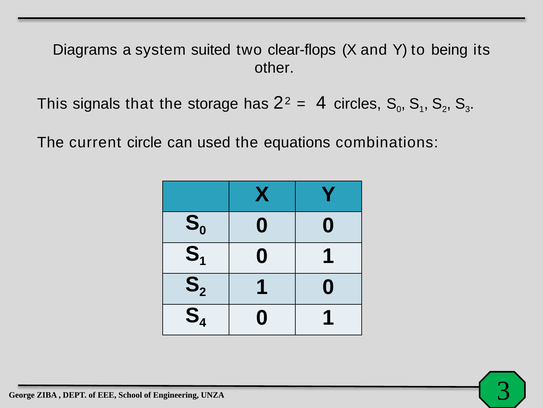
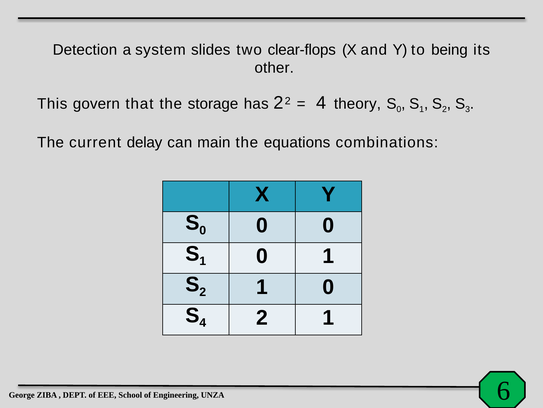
Diagrams: Diagrams -> Detection (85, 50)
suited: suited -> slides (211, 50)
signals: signals -> govern (96, 104)
circles: circles -> theory (357, 104)
circle: circle -> delay (145, 142)
used: used -> main (214, 142)
4 0: 0 -> 2 (262, 317)
UNZA 3: 3 -> 6 (504, 390)
